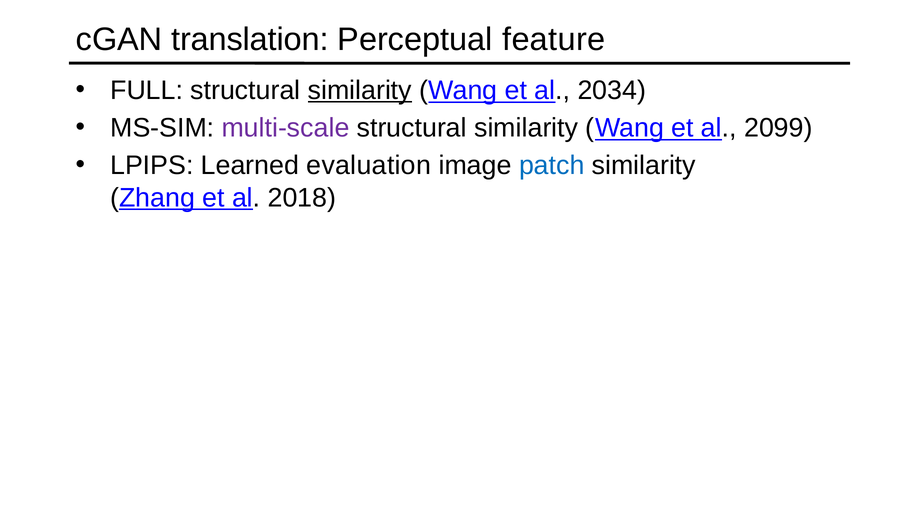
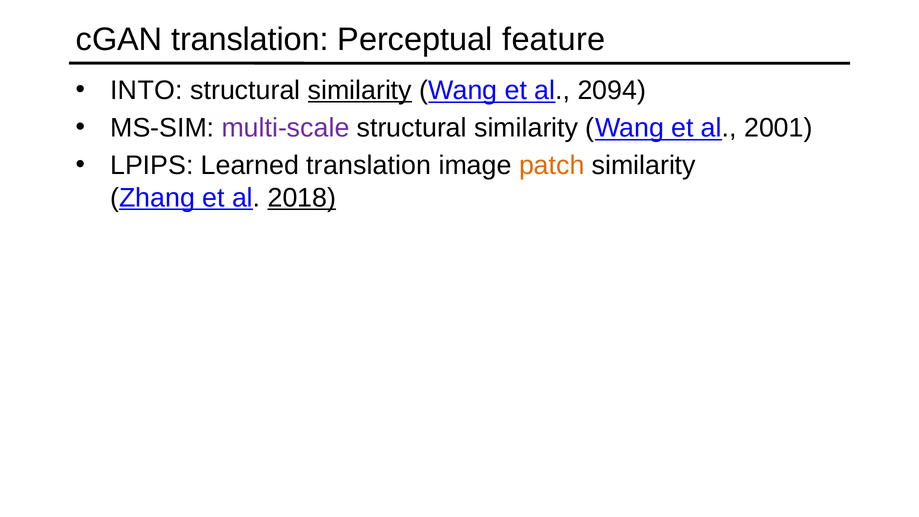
FULL: FULL -> INTO (147, 90)
2034: 2034 -> 2094 (612, 90)
2099: 2099 -> 2001 (778, 128)
Learned evaluation: evaluation -> translation (369, 165)
patch colour: blue -> orange (552, 165)
2018 underline: none -> present (302, 198)
